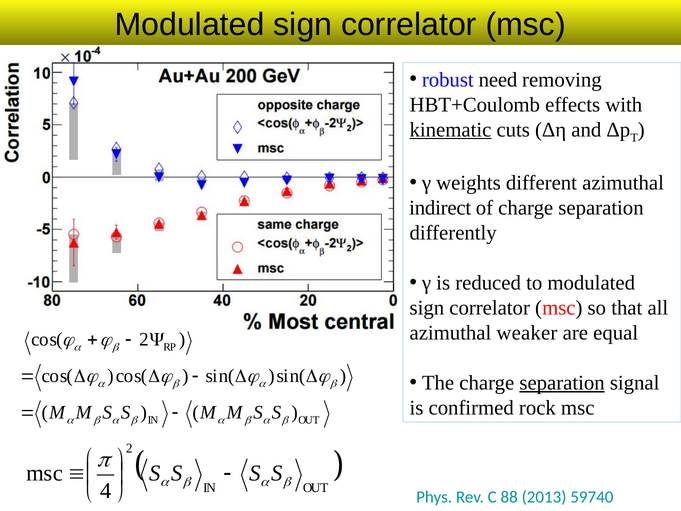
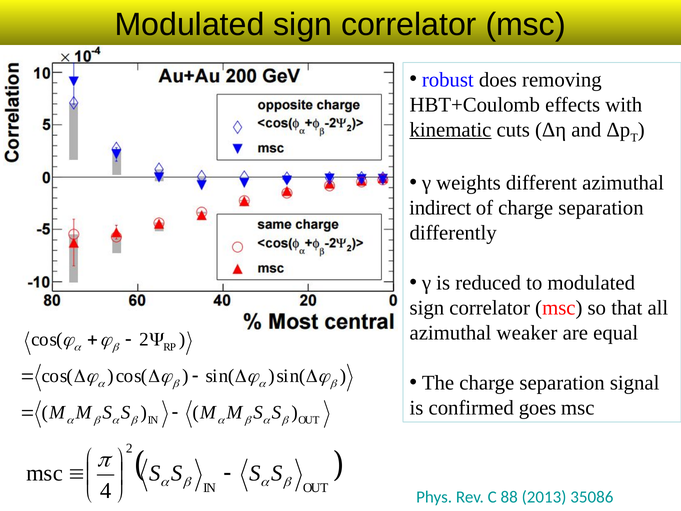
need: need -> does (498, 80)
separation underline: present -> none (562, 383)
rock: rock -> goes (538, 408)
59740: 59740 -> 35086 (592, 497)
